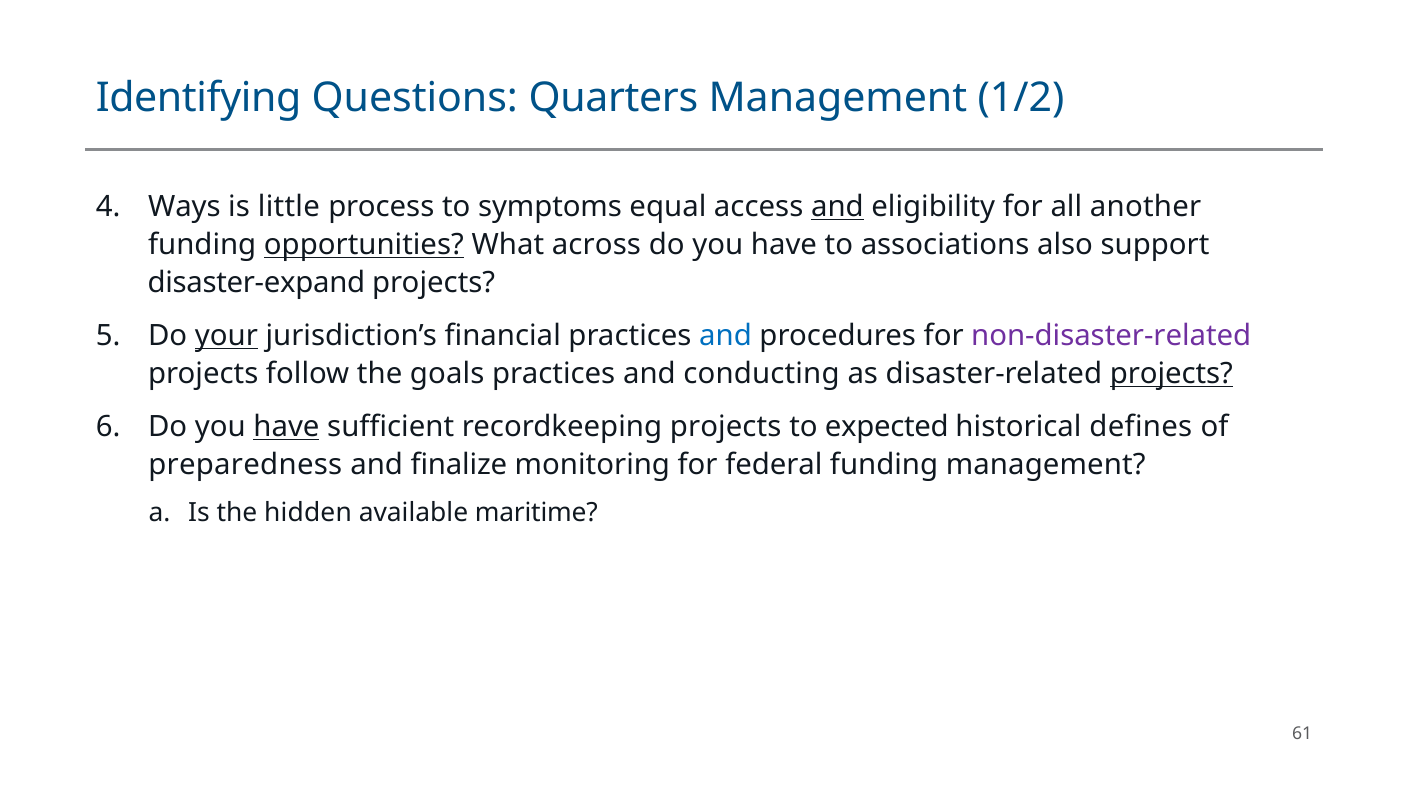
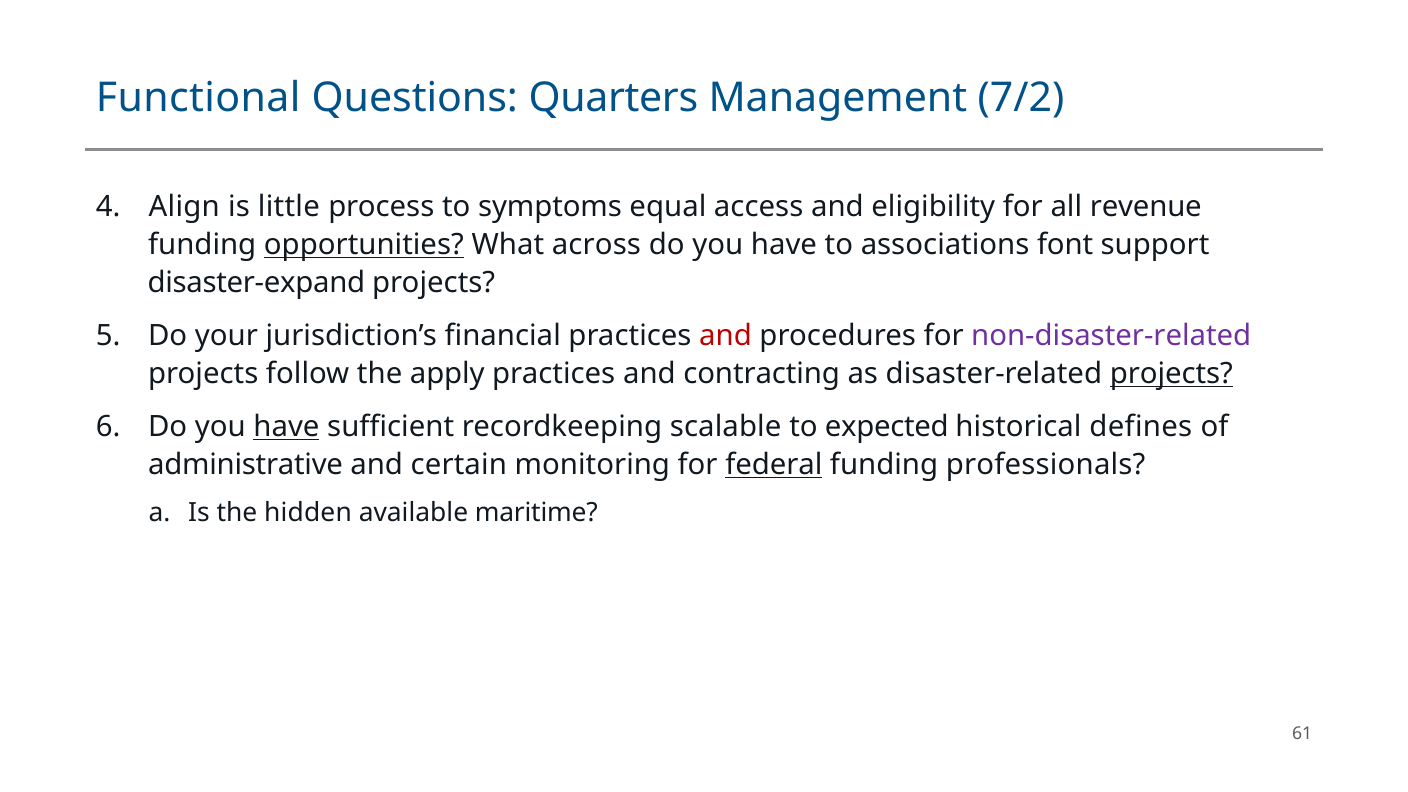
Identifying: Identifying -> Functional (198, 98)
1/2: 1/2 -> 7/2 (1021, 98)
Ways: Ways -> Align (184, 207)
and underline: present -> none (837, 207)
another: another -> revenue (1146, 207)
also: also -> font (1065, 245)
your underline: present -> none (226, 336)
and colour: blue -> red (725, 336)
goals: goals -> apply (447, 374)
conducting: conducting -> contracting (762, 374)
recordkeeping projects: projects -> scalable (726, 427)
preparedness: preparedness -> administrative (246, 465)
finalize: finalize -> certain (459, 465)
federal underline: none -> present (774, 465)
funding management: management -> professionals (1046, 465)
